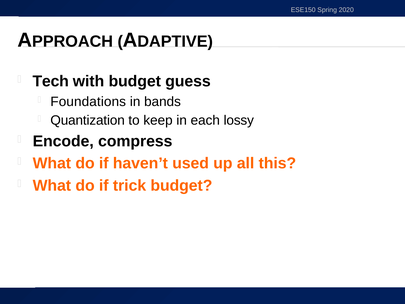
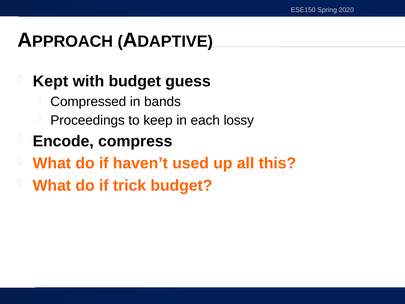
Tech: Tech -> Kept (51, 81)
Foundations: Foundations -> Compressed (88, 101)
Quantization: Quantization -> Proceedings (88, 120)
